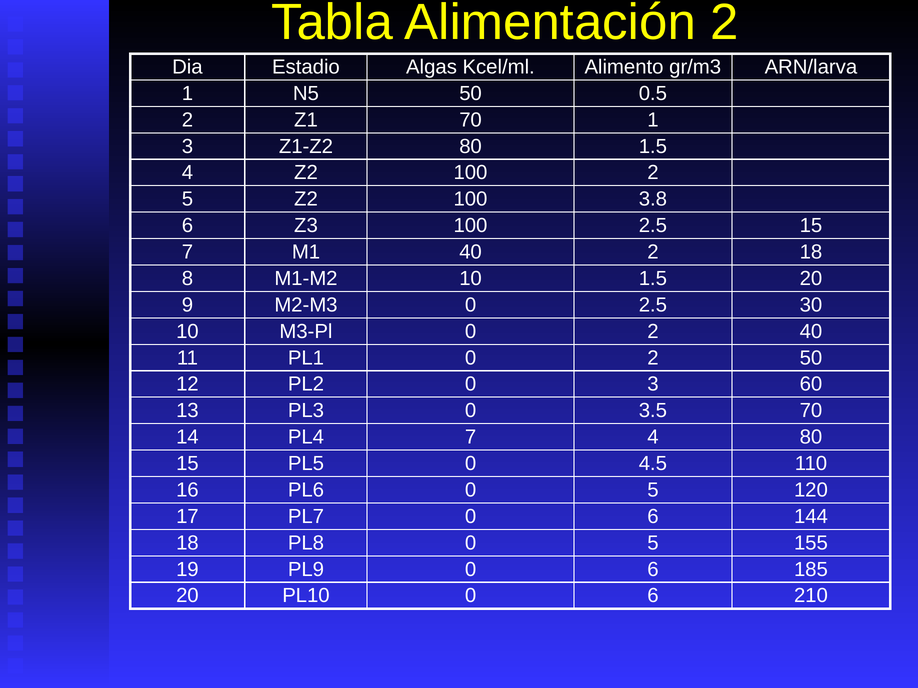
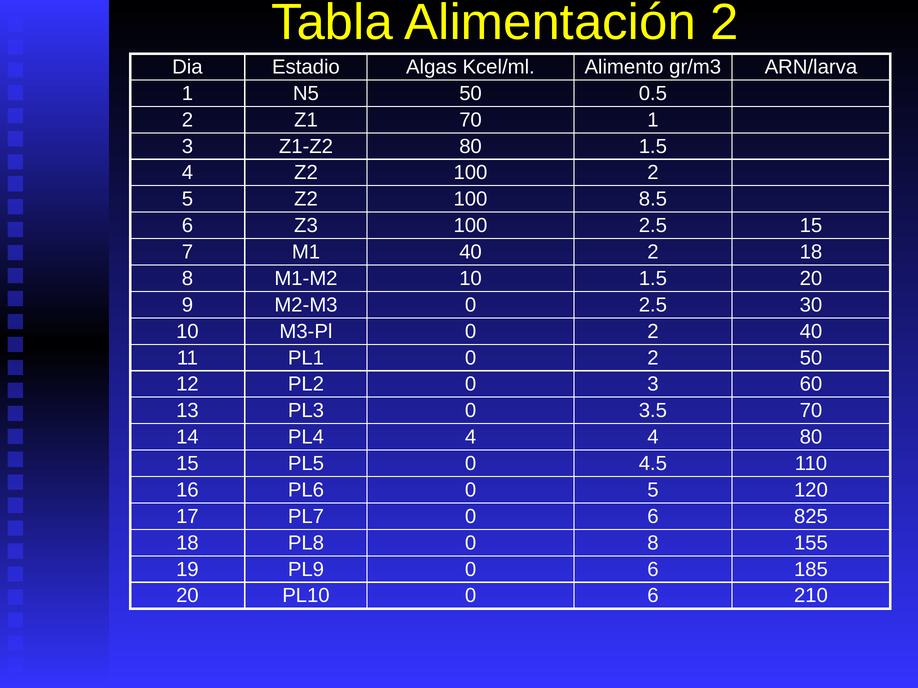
3.8: 3.8 -> 8.5 (653, 199)
PL4 7: 7 -> 4 (471, 437)
144: 144 -> 825 (811, 517)
PL8 0 5: 5 -> 8 (653, 543)
